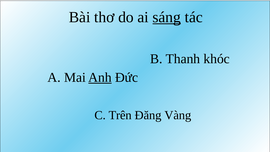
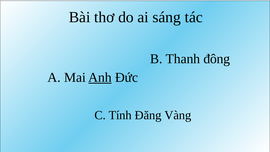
sáng underline: present -> none (167, 17)
khóc: khóc -> đông (217, 59)
Trên: Trên -> Tính (120, 115)
